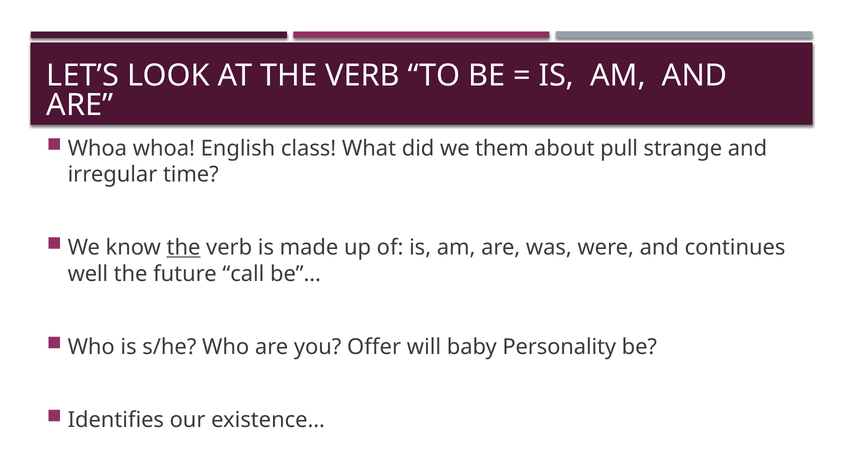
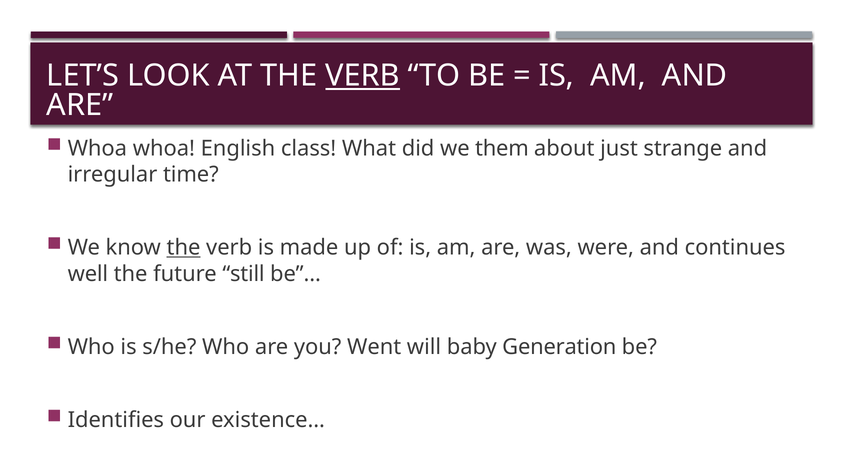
VERB underline: none -> present (363, 76)
pull: pull -> just (619, 148)
call: call -> still (244, 274)
Offer: Offer -> Went (374, 347)
Personality: Personality -> Generation (559, 347)
